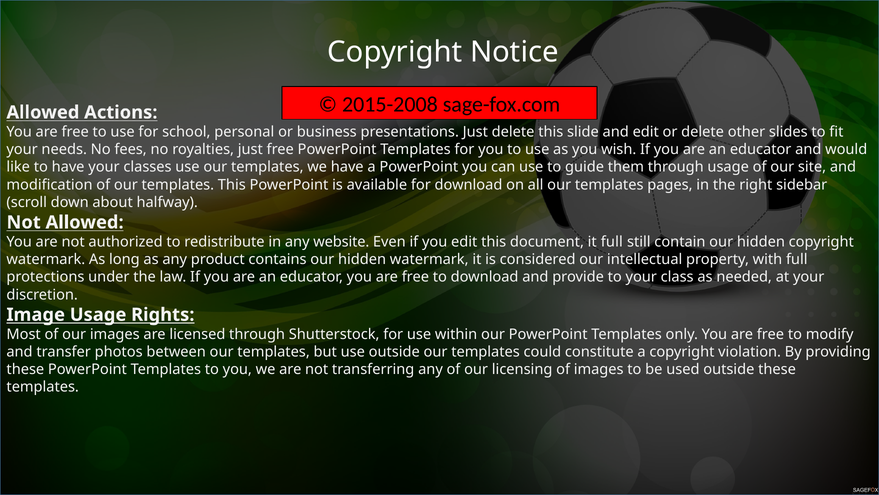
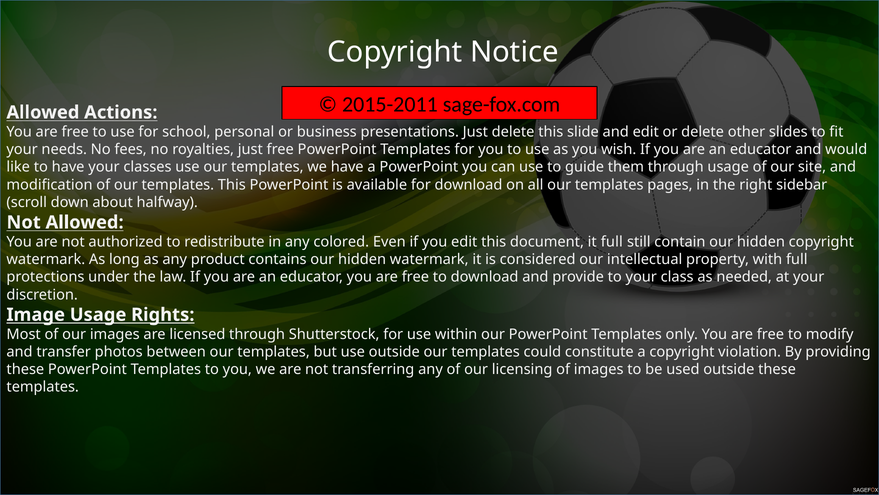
2015-2008: 2015-2008 -> 2015-2011 (390, 104)
website: website -> colored (341, 242)
